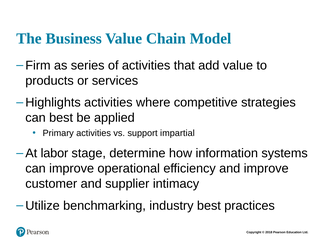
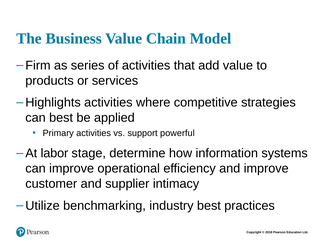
impartial: impartial -> powerful (177, 133)
